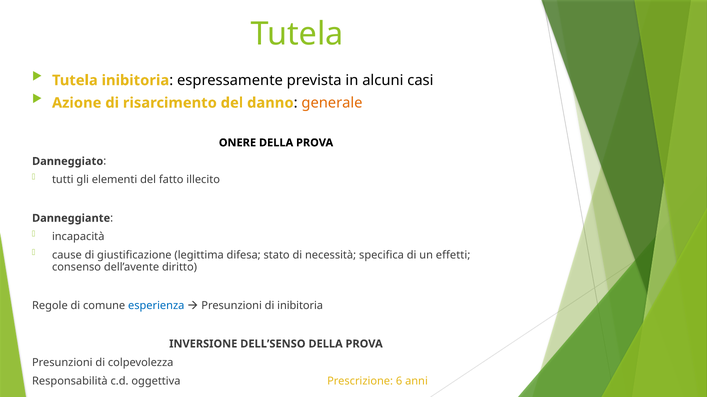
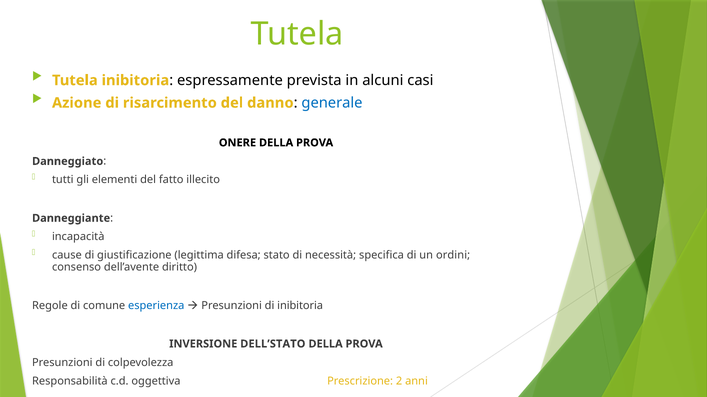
generale colour: orange -> blue (332, 103)
effetti: effetti -> ordini (453, 256)
DELL’SENSO: DELL’SENSO -> DELL’STATO (273, 344)
6: 6 -> 2 (399, 382)
